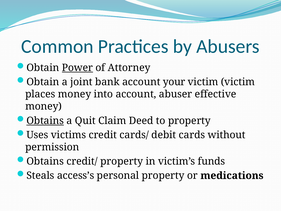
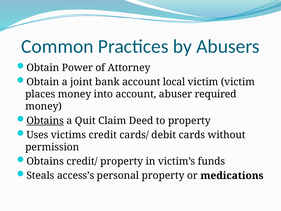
Power underline: present -> none (77, 68)
your: your -> local (174, 82)
effective: effective -> required (216, 94)
